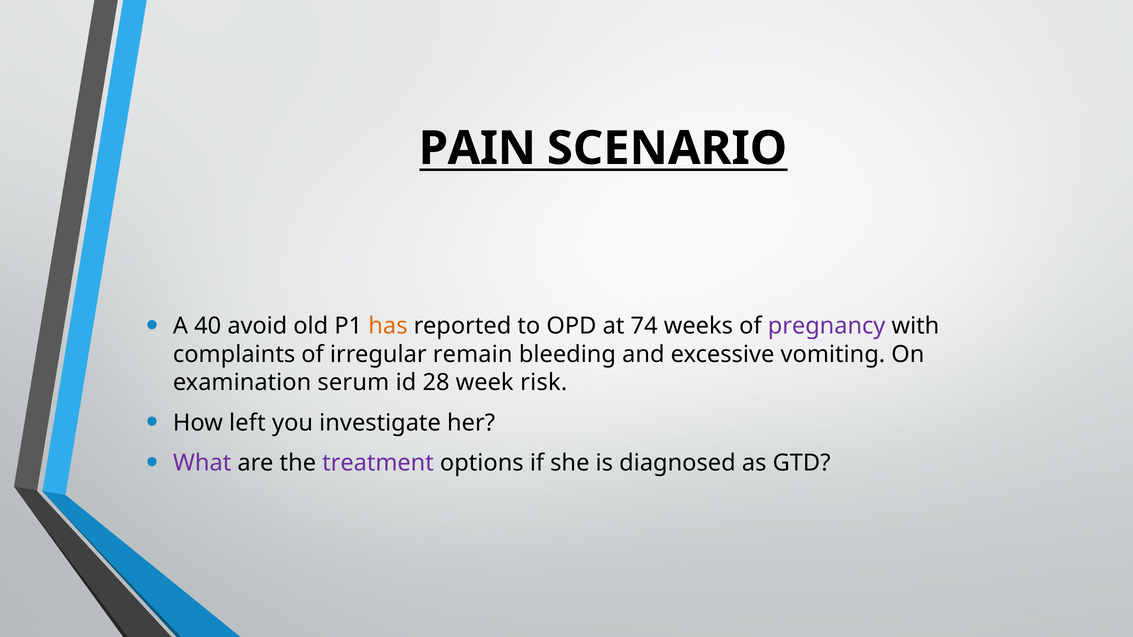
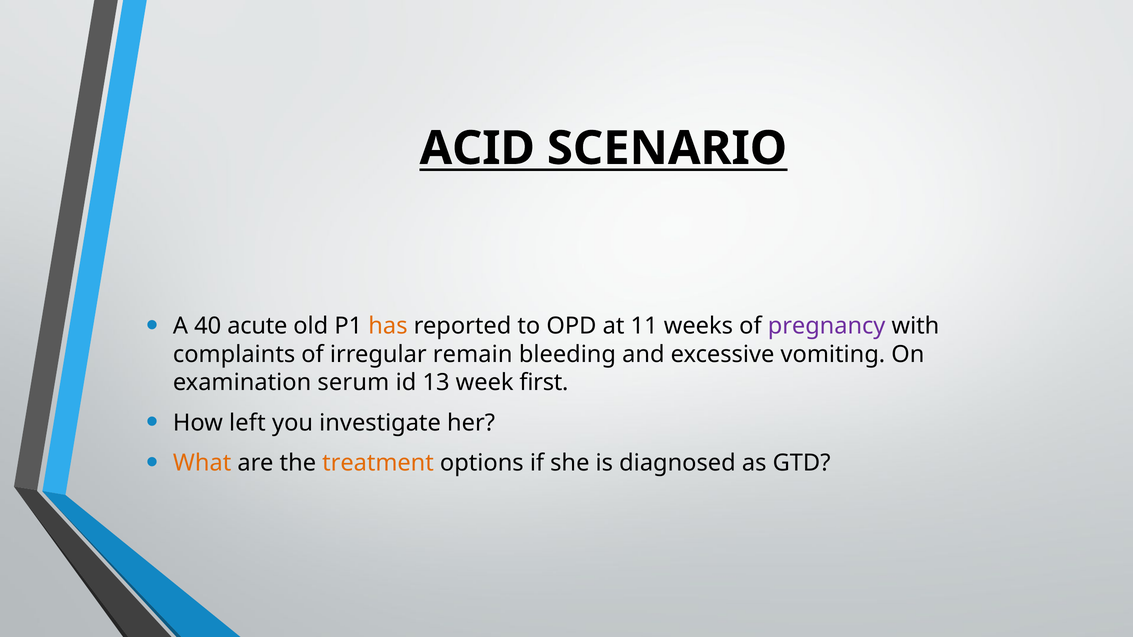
PAIN: PAIN -> ACID (477, 148)
avoid: avoid -> acute (257, 326)
74: 74 -> 11 (644, 326)
28: 28 -> 13 (436, 383)
risk: risk -> first (544, 383)
What colour: purple -> orange (202, 463)
treatment colour: purple -> orange (378, 463)
